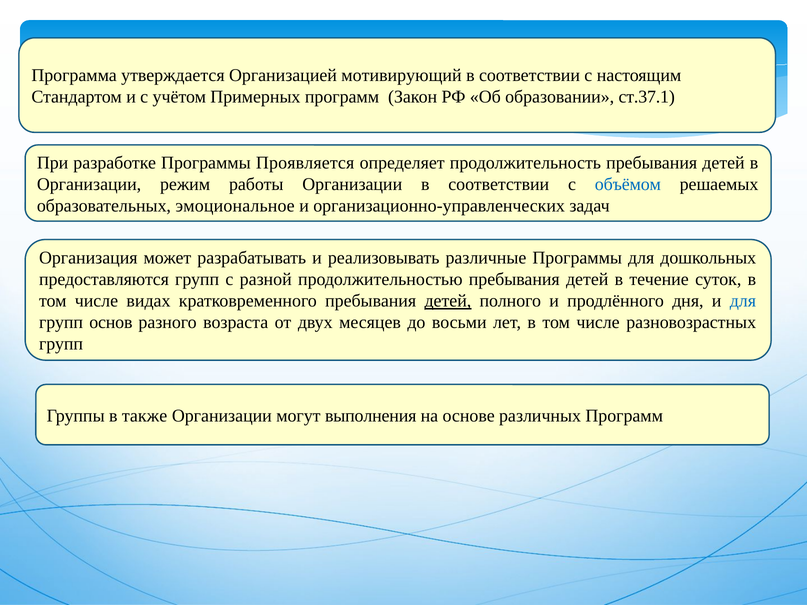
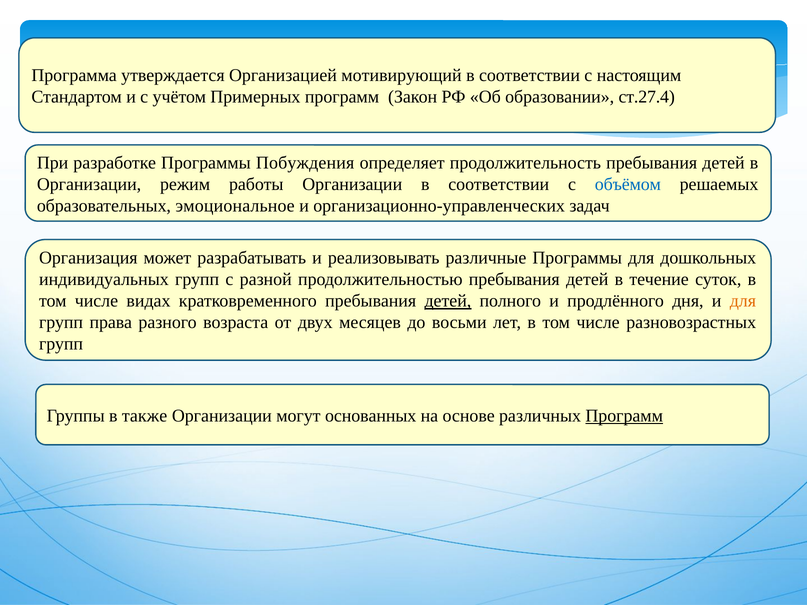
ст.37.1: ст.37.1 -> ст.27.4 (647, 97)
Проявляется: Проявляется -> Побуждения (305, 163)
предоставляются: предоставляются -> индивидуальных (104, 280)
для colour: blue -> orange (743, 301)
основ: основ -> права (111, 323)
выполнения: выполнения -> основанных (371, 416)
Программ underline: none -> present (624, 416)
